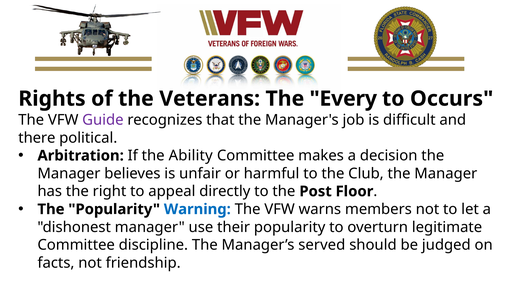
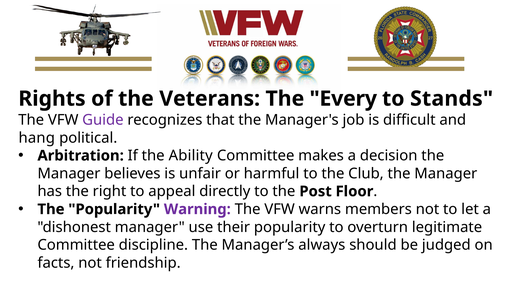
Occurs: Occurs -> Stands (452, 99)
there: there -> hang (37, 138)
Warning colour: blue -> purple (197, 209)
served: served -> always (322, 245)
